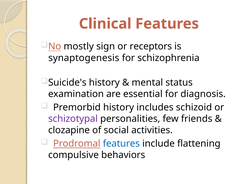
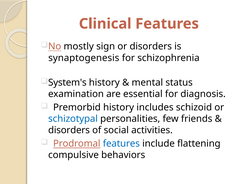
or receptors: receptors -> disorders (151, 46)
Suicide's: Suicide's -> System's (67, 83)
schizotypal colour: purple -> blue (73, 119)
clozapine: clozapine -> disorders (69, 130)
